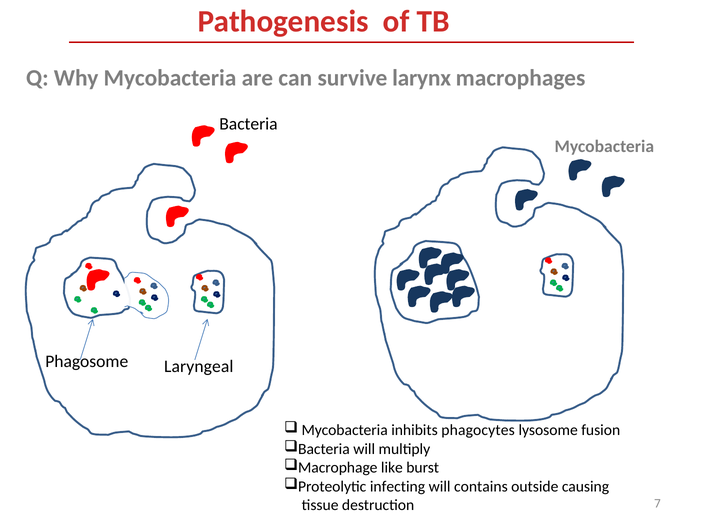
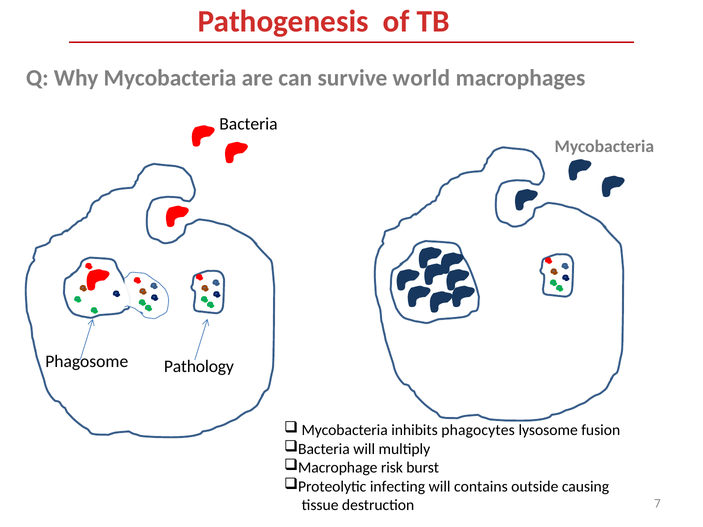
larynx: larynx -> world (421, 78)
Laryngeal: Laryngeal -> Pathology (199, 367)
like: like -> risk (392, 468)
